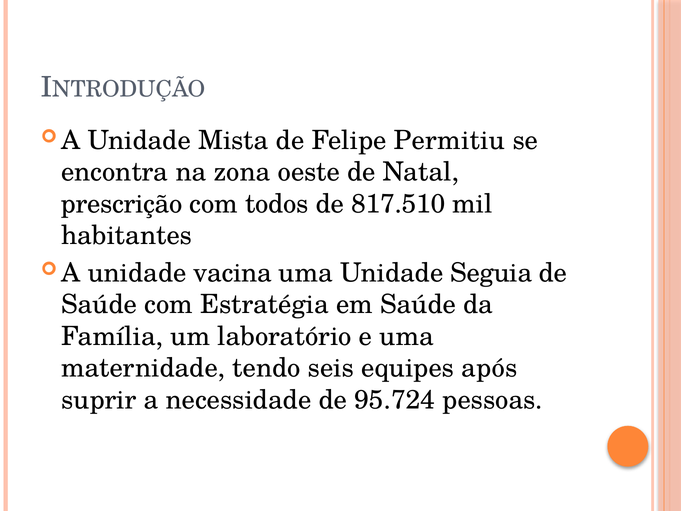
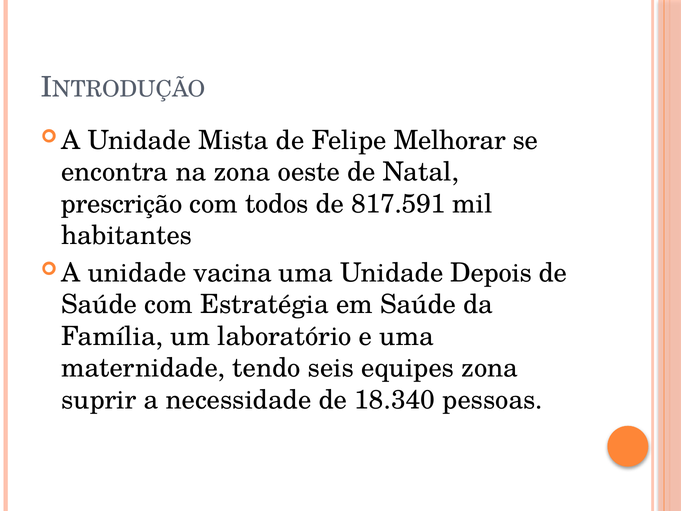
Permitiu: Permitiu -> Melhorar (450, 140)
817.510: 817.510 -> 817.591 (398, 204)
Seguia: Seguia -> Depois (491, 273)
equipes após: após -> zona (490, 368)
95.724: 95.724 -> 18.340 (395, 400)
